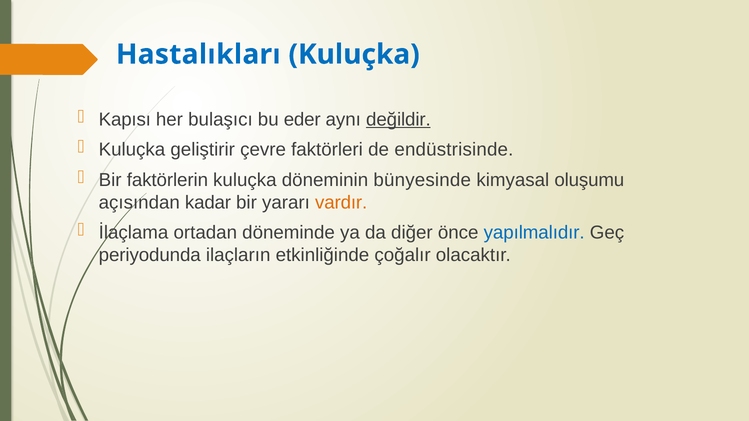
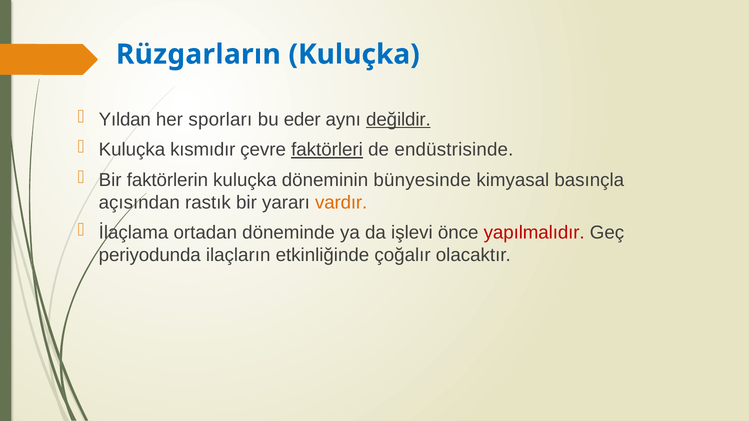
Hastalıkları: Hastalıkları -> Rüzgarların (198, 54)
Kapısı: Kapısı -> Yıldan (125, 120)
bulaşıcı: bulaşıcı -> sporları (220, 120)
geliştirir: geliştirir -> kısmıdır (203, 150)
faktörleri underline: none -> present (327, 150)
oluşumu: oluşumu -> basınçla (589, 180)
kadar: kadar -> rastık (208, 203)
diğer: diğer -> işlevi (412, 233)
yapılmalıdır colour: blue -> red (534, 233)
